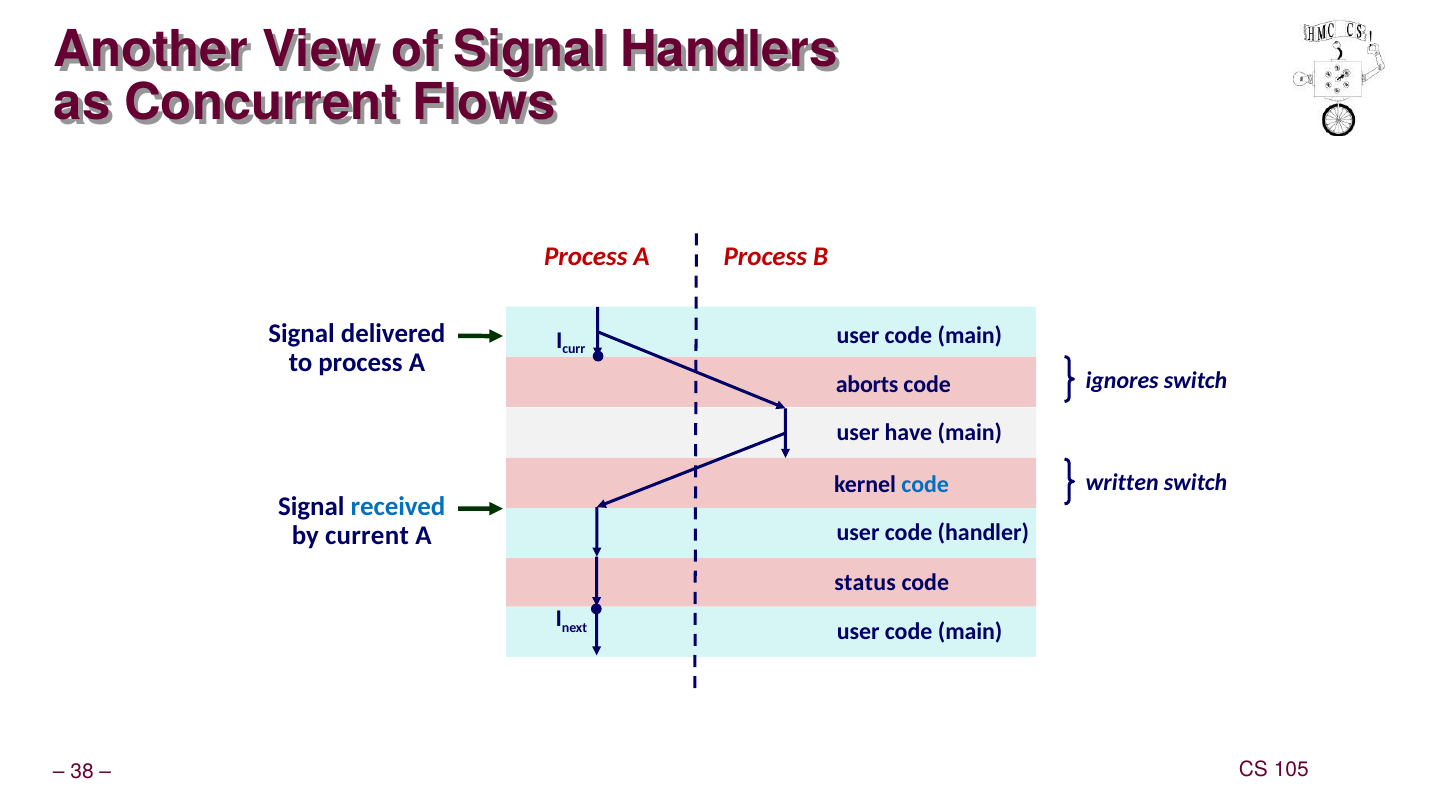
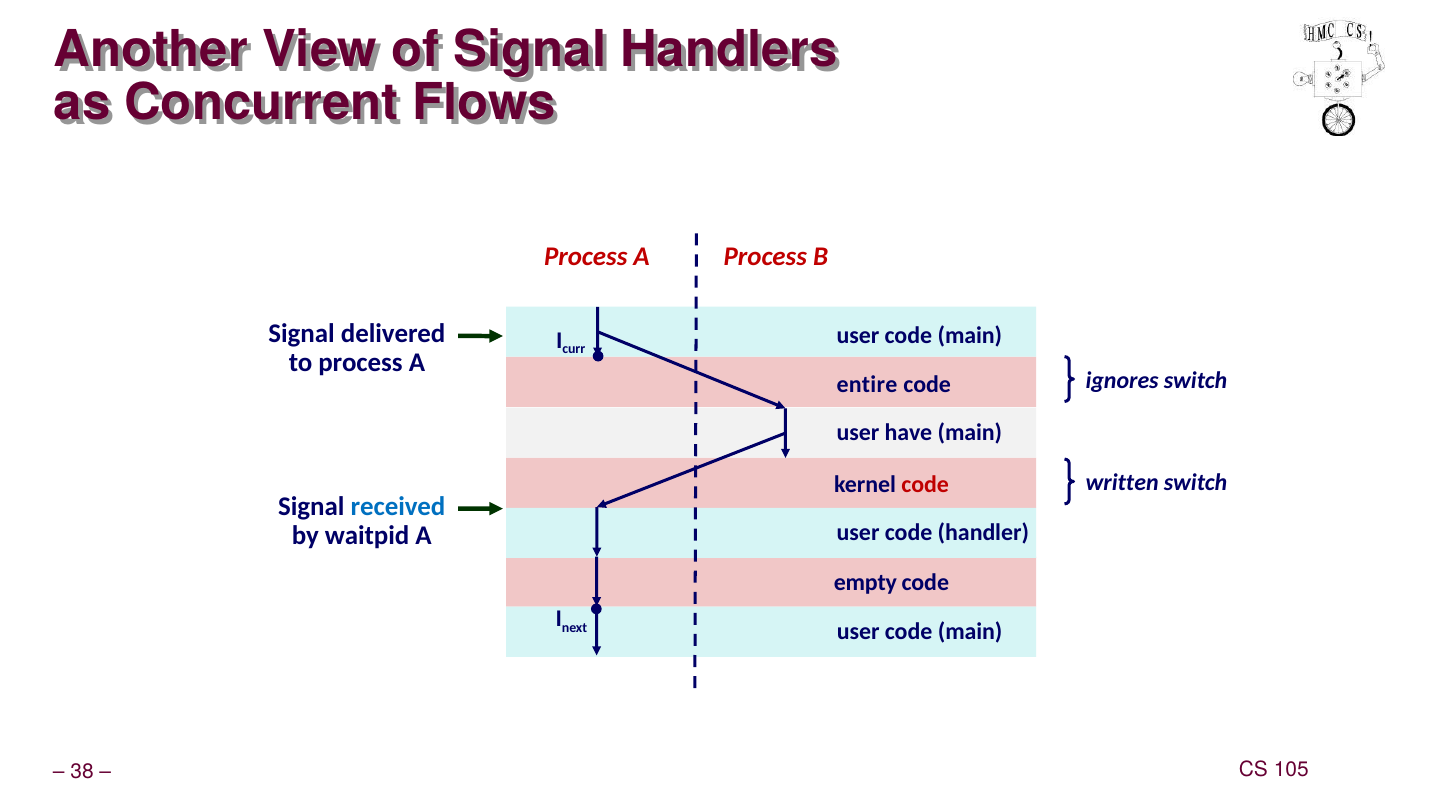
aborts: aborts -> entire (867, 385)
code colour: blue -> red (925, 485)
current: current -> waitpid (367, 536)
status: status -> empty (865, 583)
